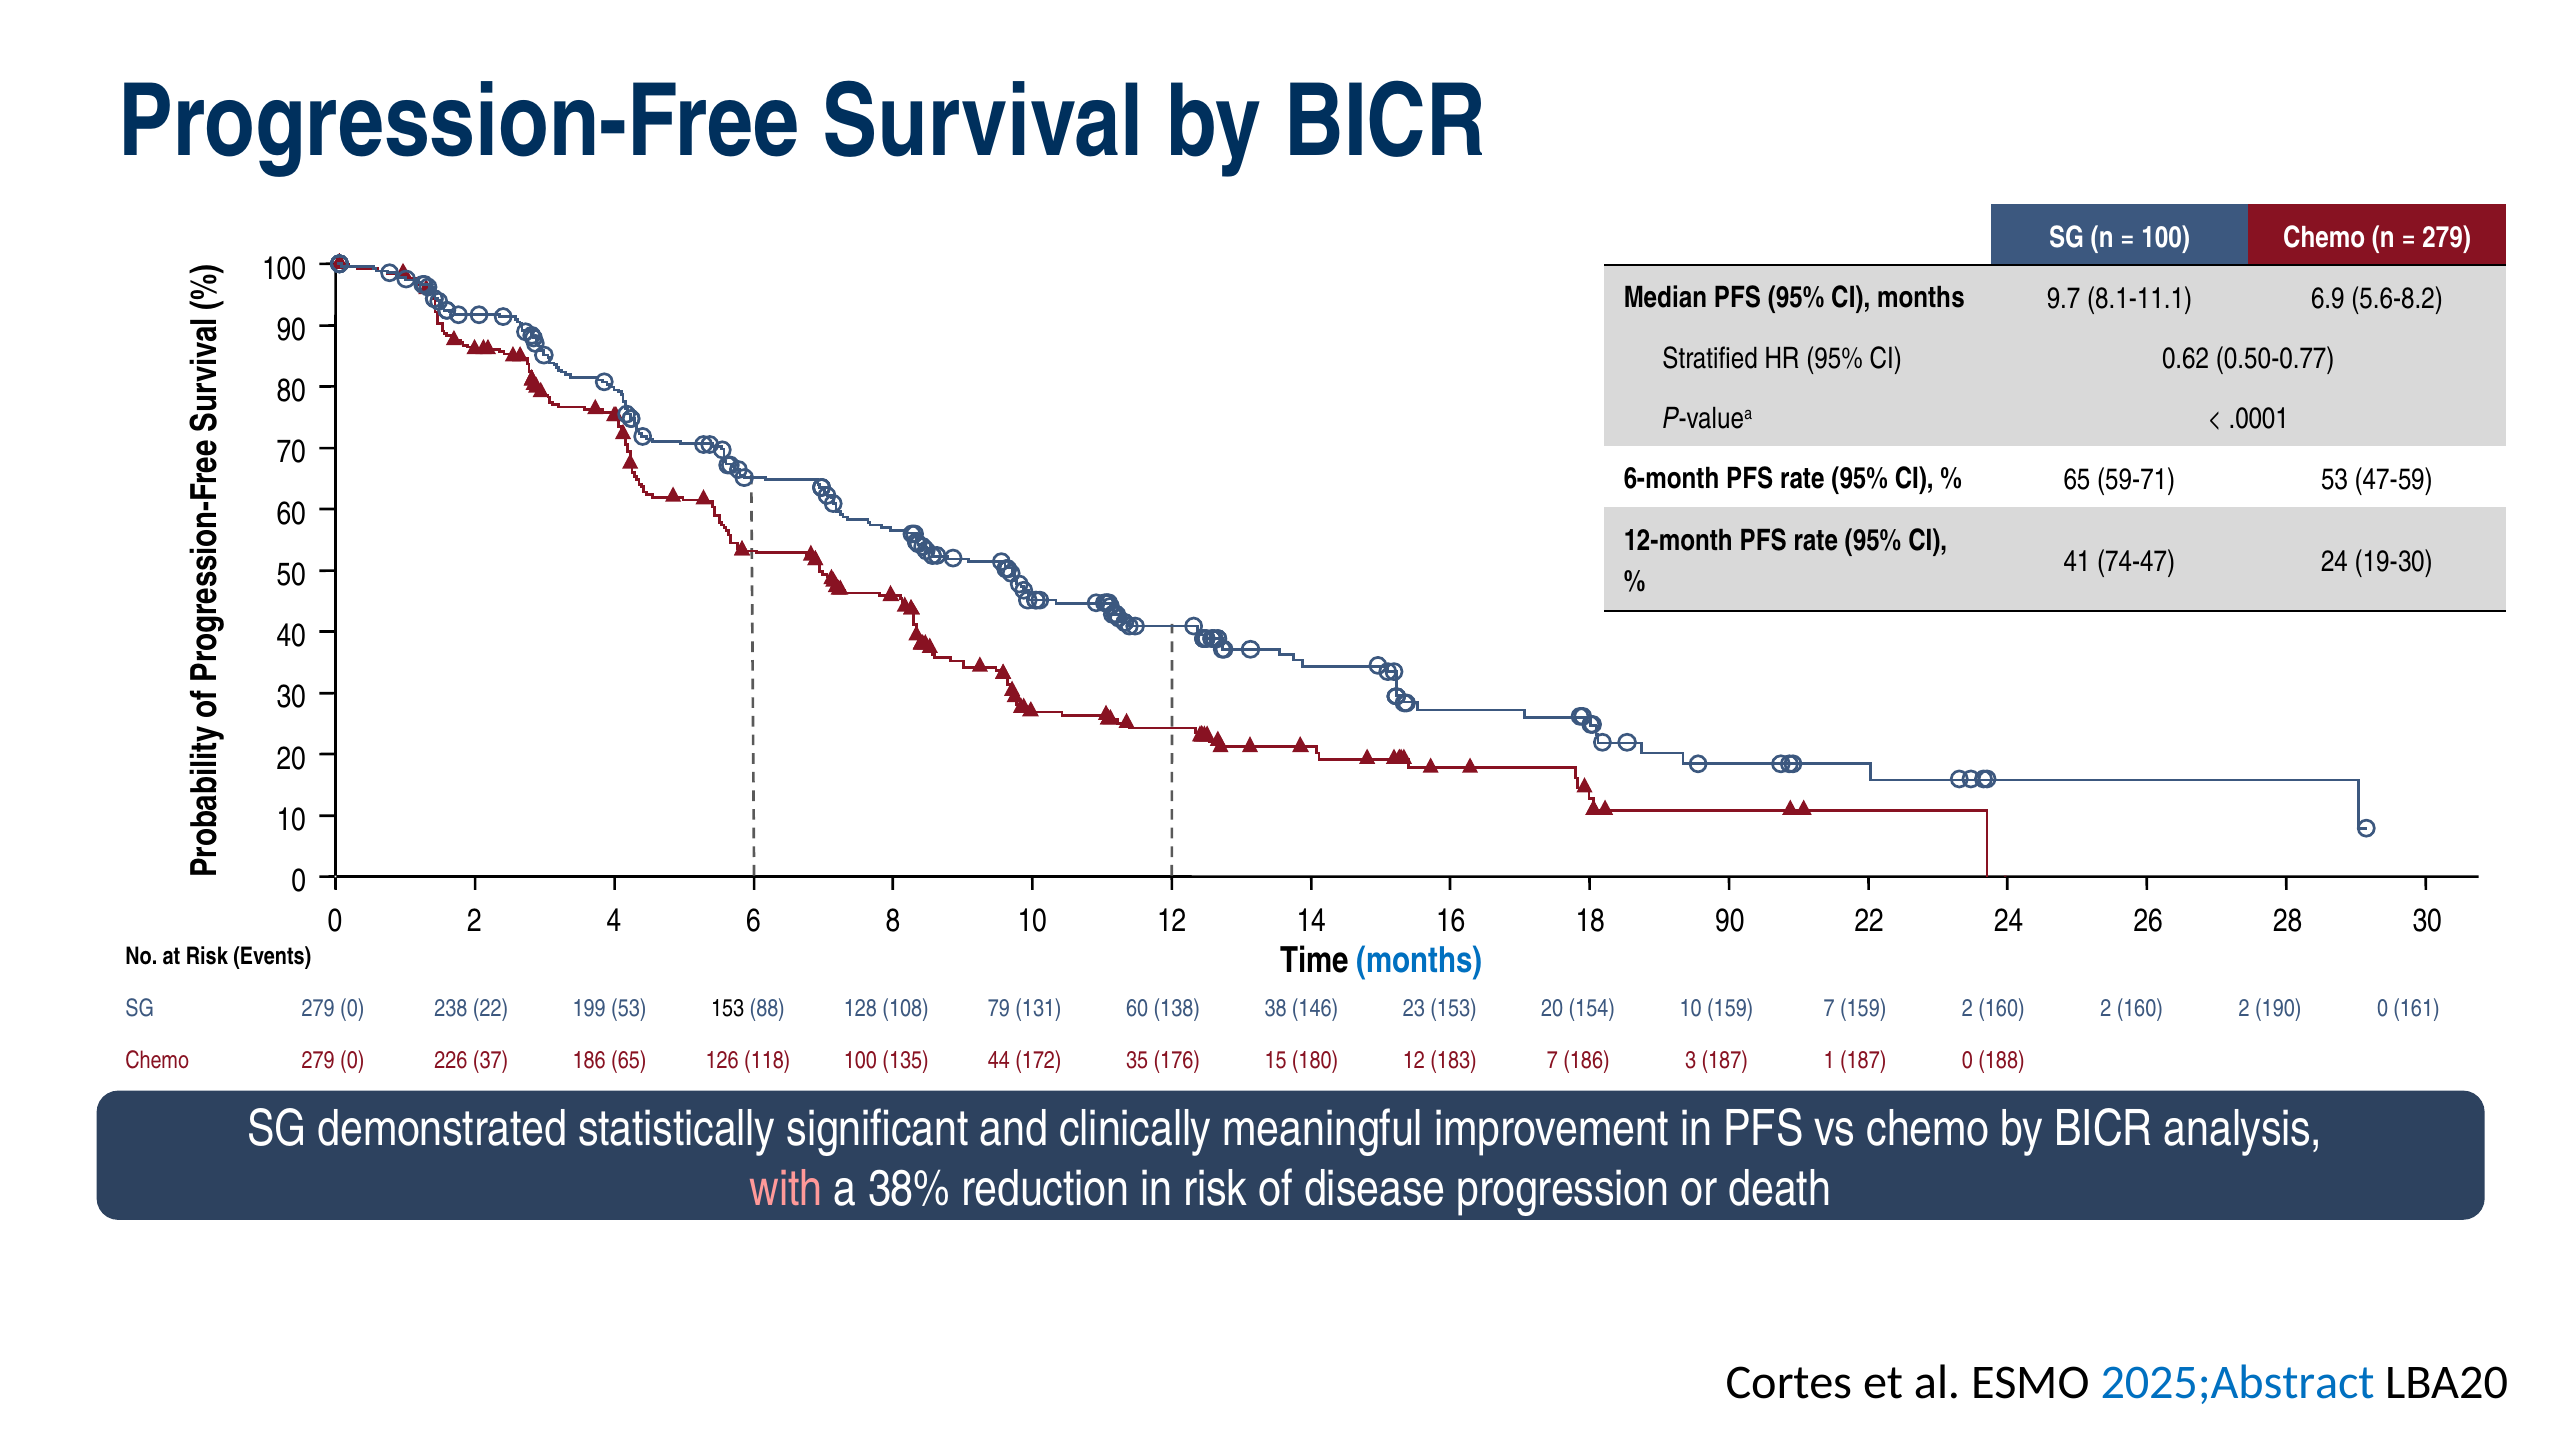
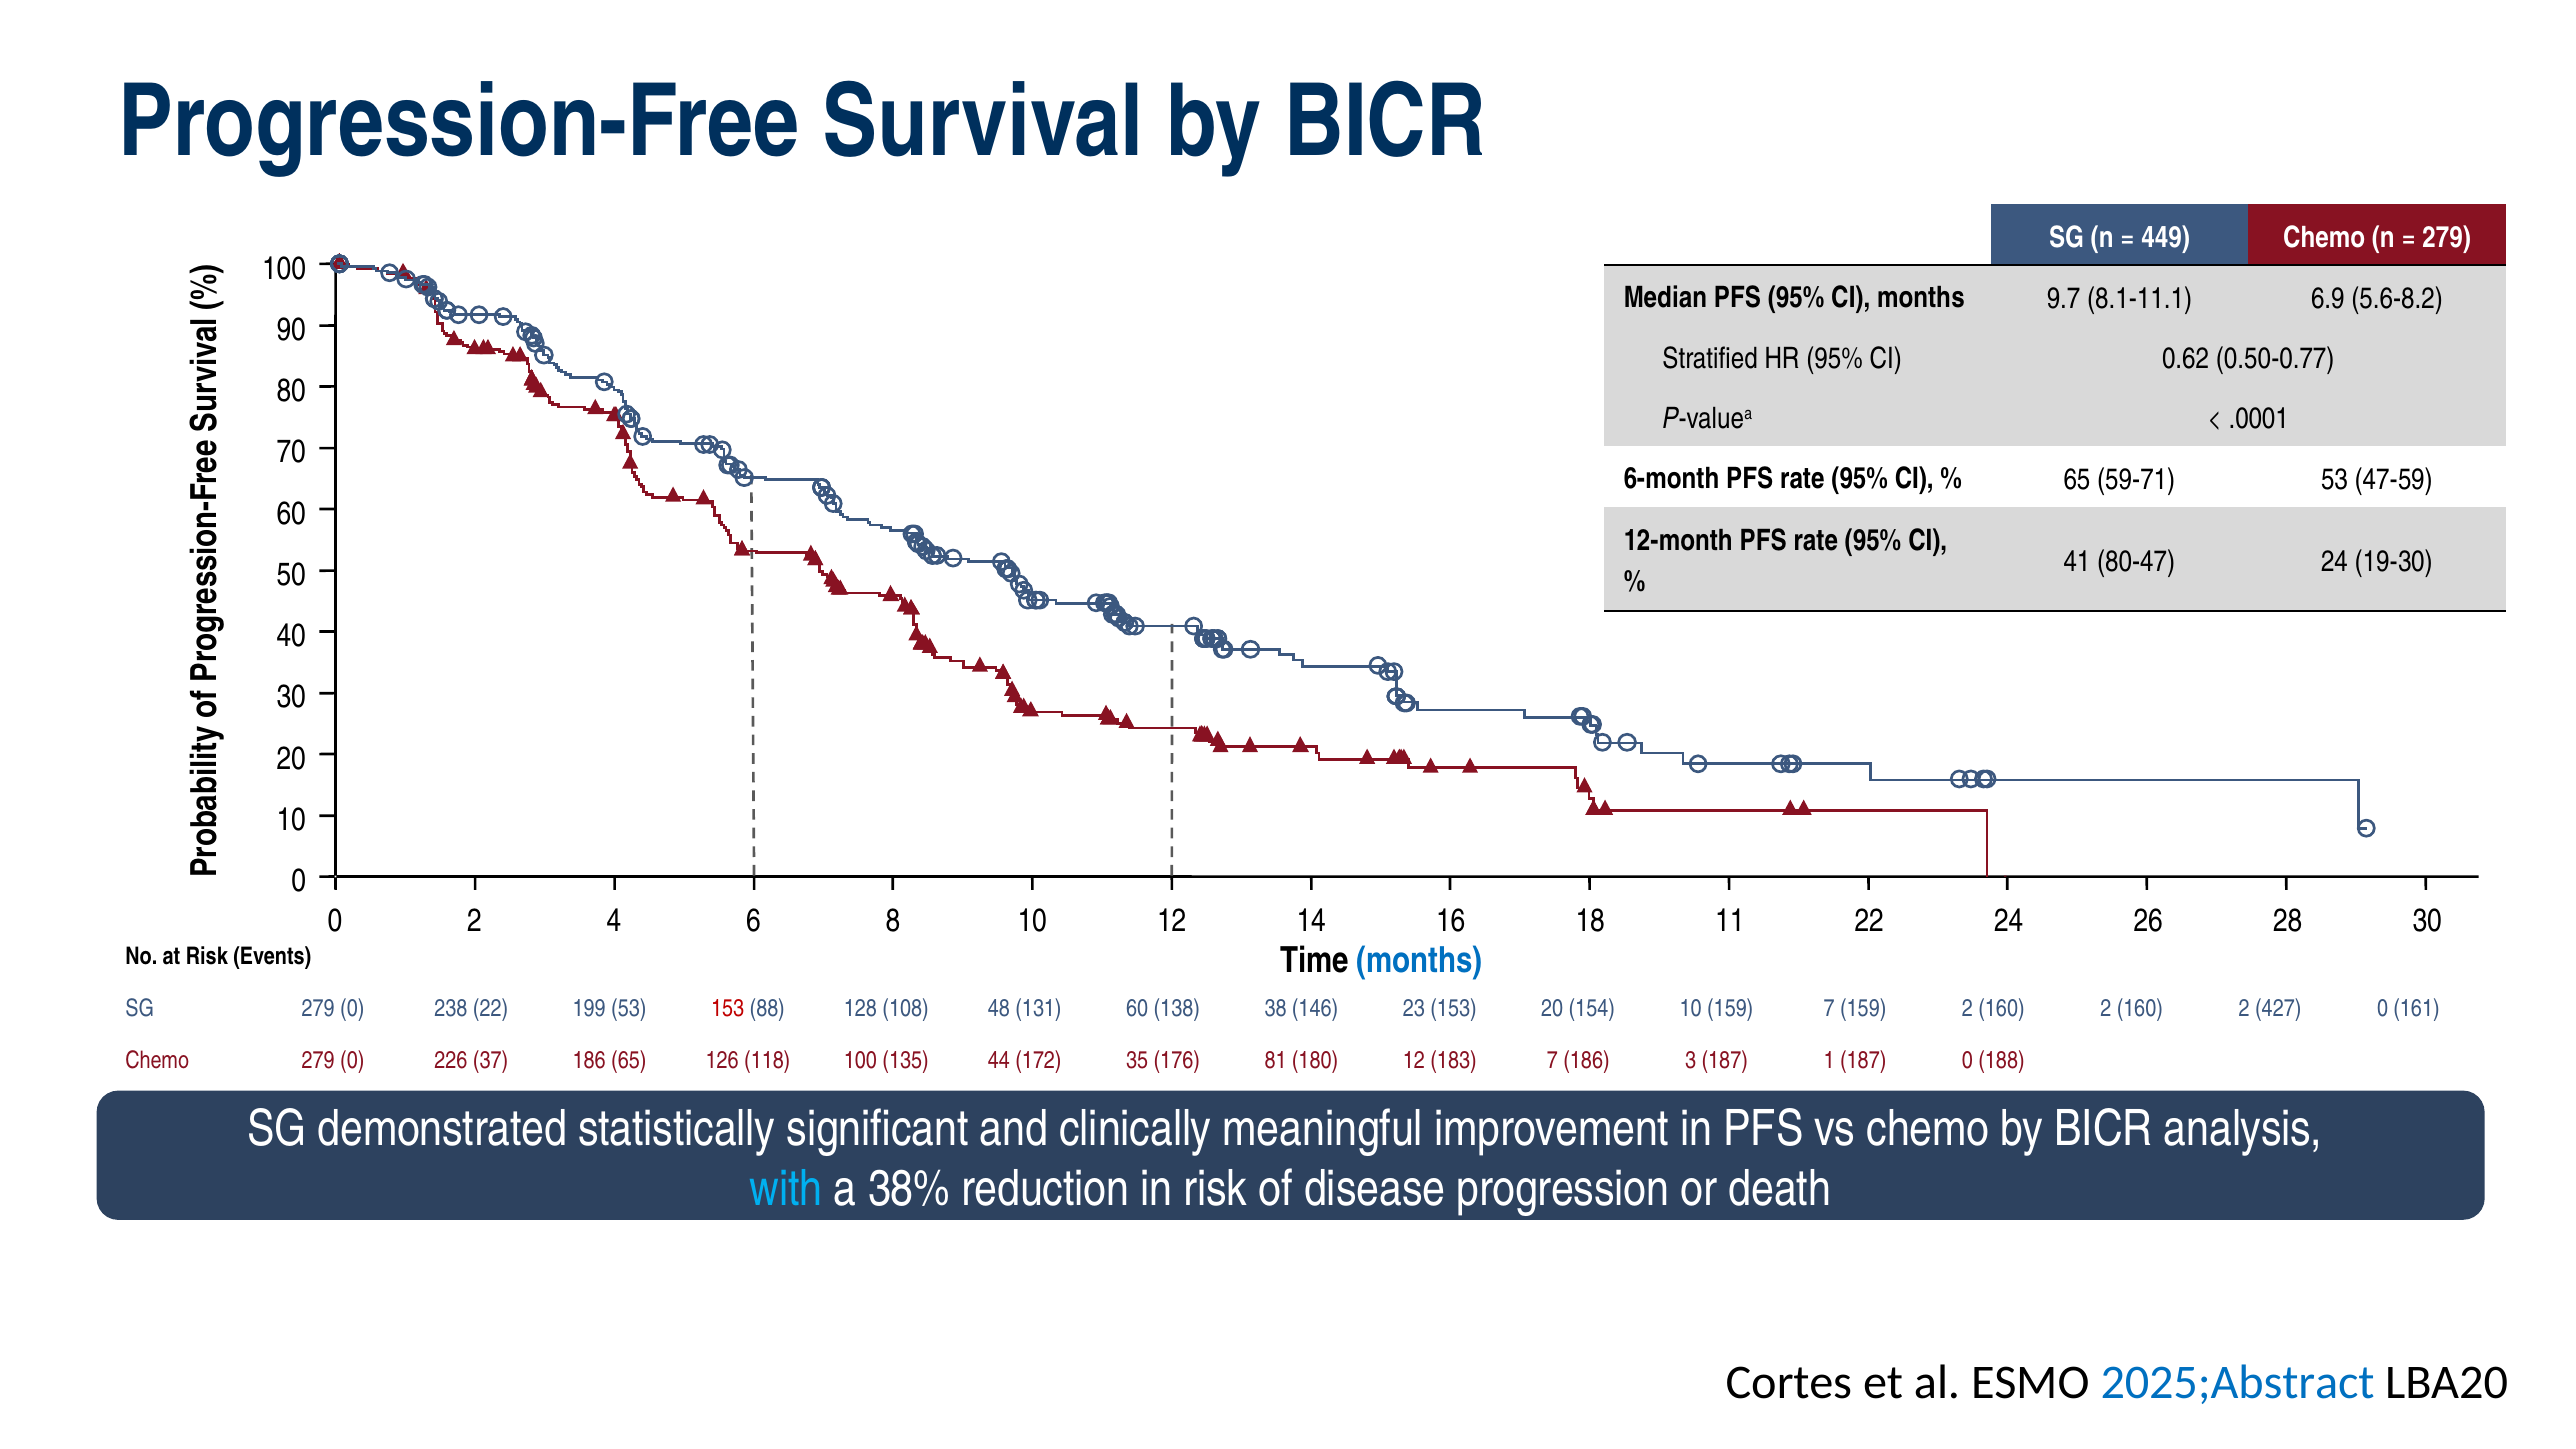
100: 100 -> 449 (2166, 237)
74-47: 74-47 -> 80-47 (2136, 562)
18 90: 90 -> 11 (1730, 921)
153 colour: black -> red (728, 1009)
79: 79 -> 48 (999, 1009)
190: 190 -> 427 (2278, 1009)
15: 15 -> 81 (1276, 1060)
with colour: pink -> light blue (786, 1189)
